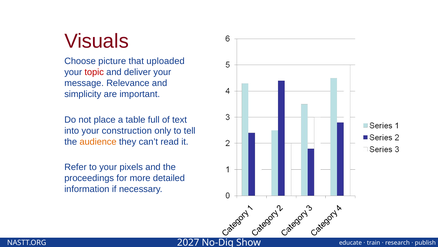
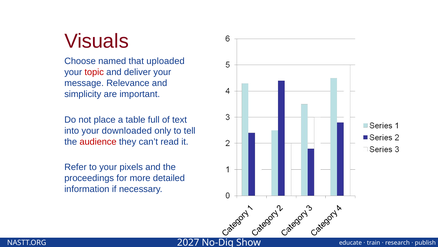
picture: picture -> named (112, 61)
construction: construction -> downloaded (127, 130)
audience colour: orange -> red (98, 141)
